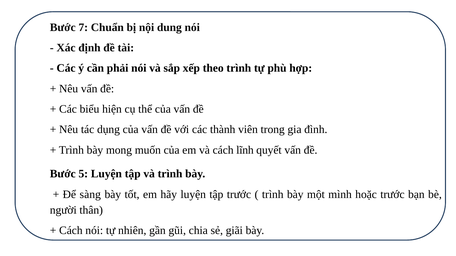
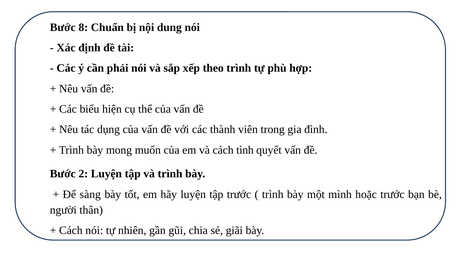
7: 7 -> 8 (83, 27)
lĩnh: lĩnh -> tình (245, 150)
5: 5 -> 2 (83, 174)
